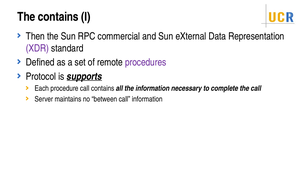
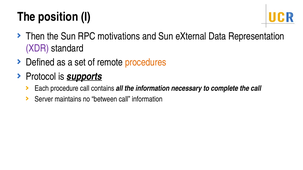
The contains: contains -> position (58, 17)
commercial: commercial -> motivations (119, 36)
procedures colour: purple -> orange (146, 63)
